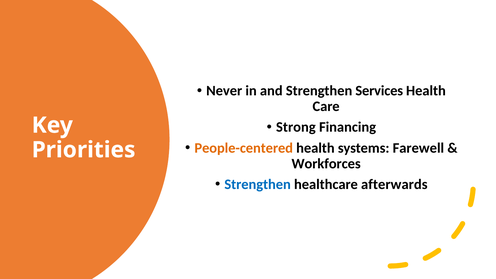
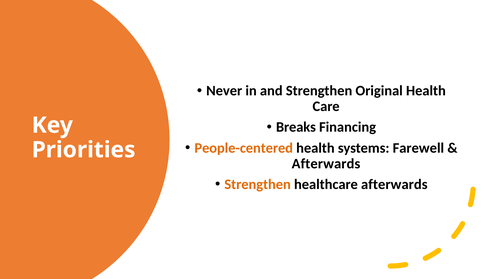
Services: Services -> Original (379, 91)
Strong: Strong -> Breaks (296, 127)
Workforces: Workforces -> Afterwards (326, 164)
Strengthen colour: blue -> orange (258, 184)
